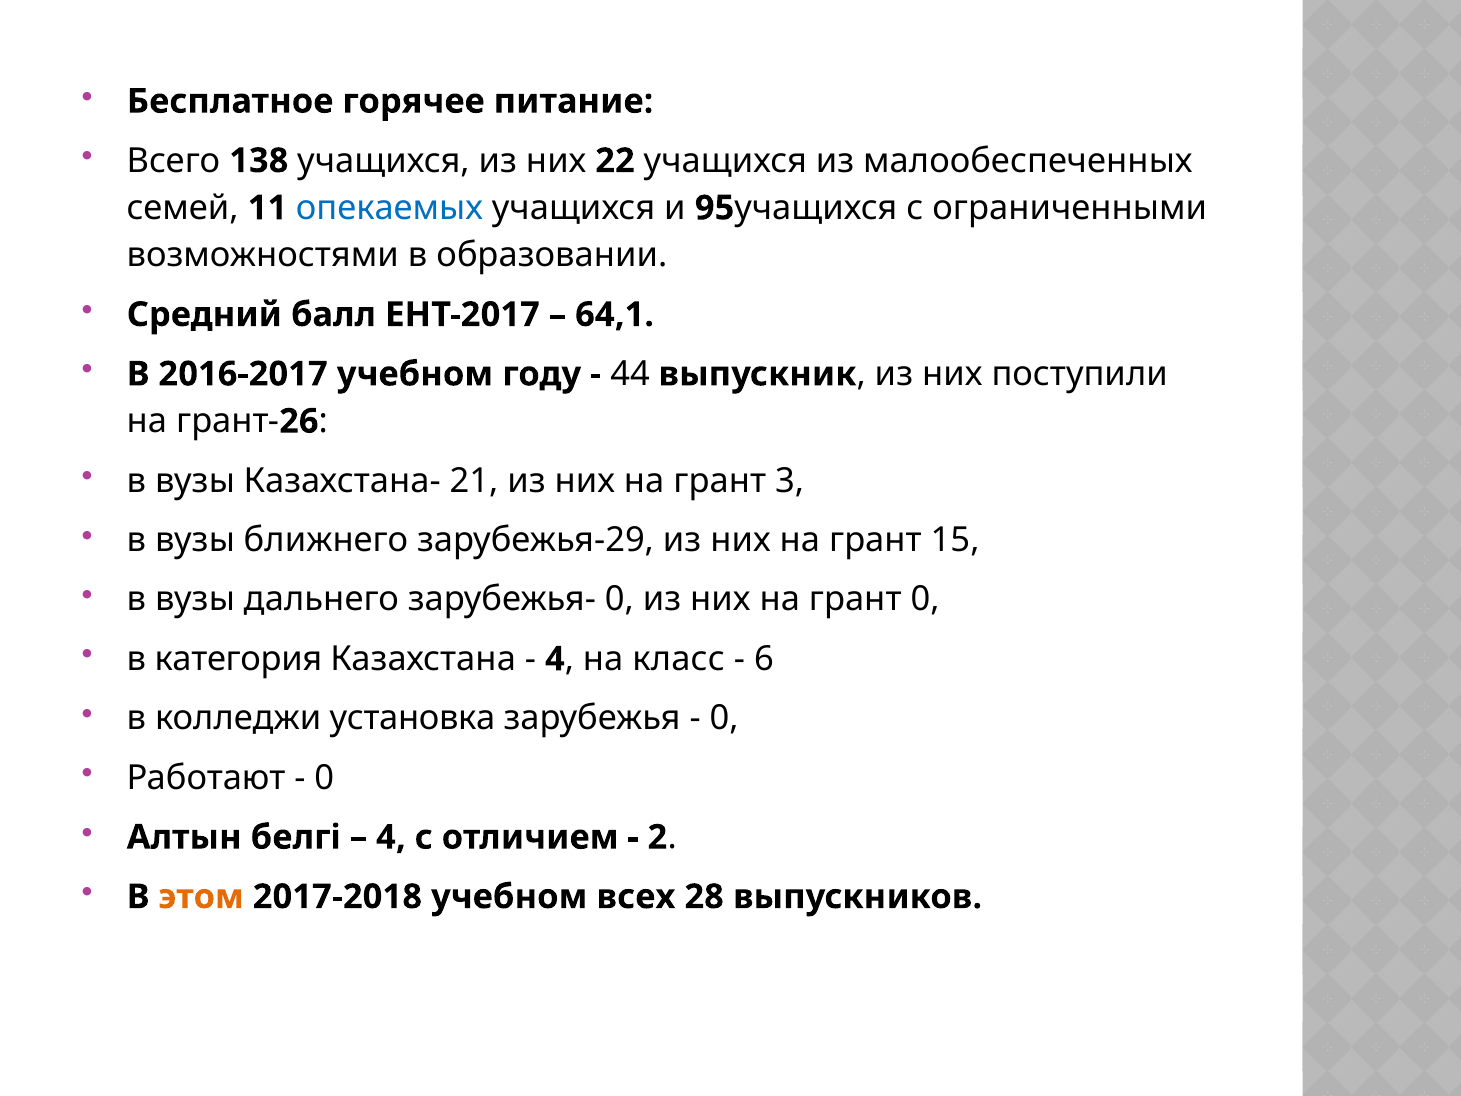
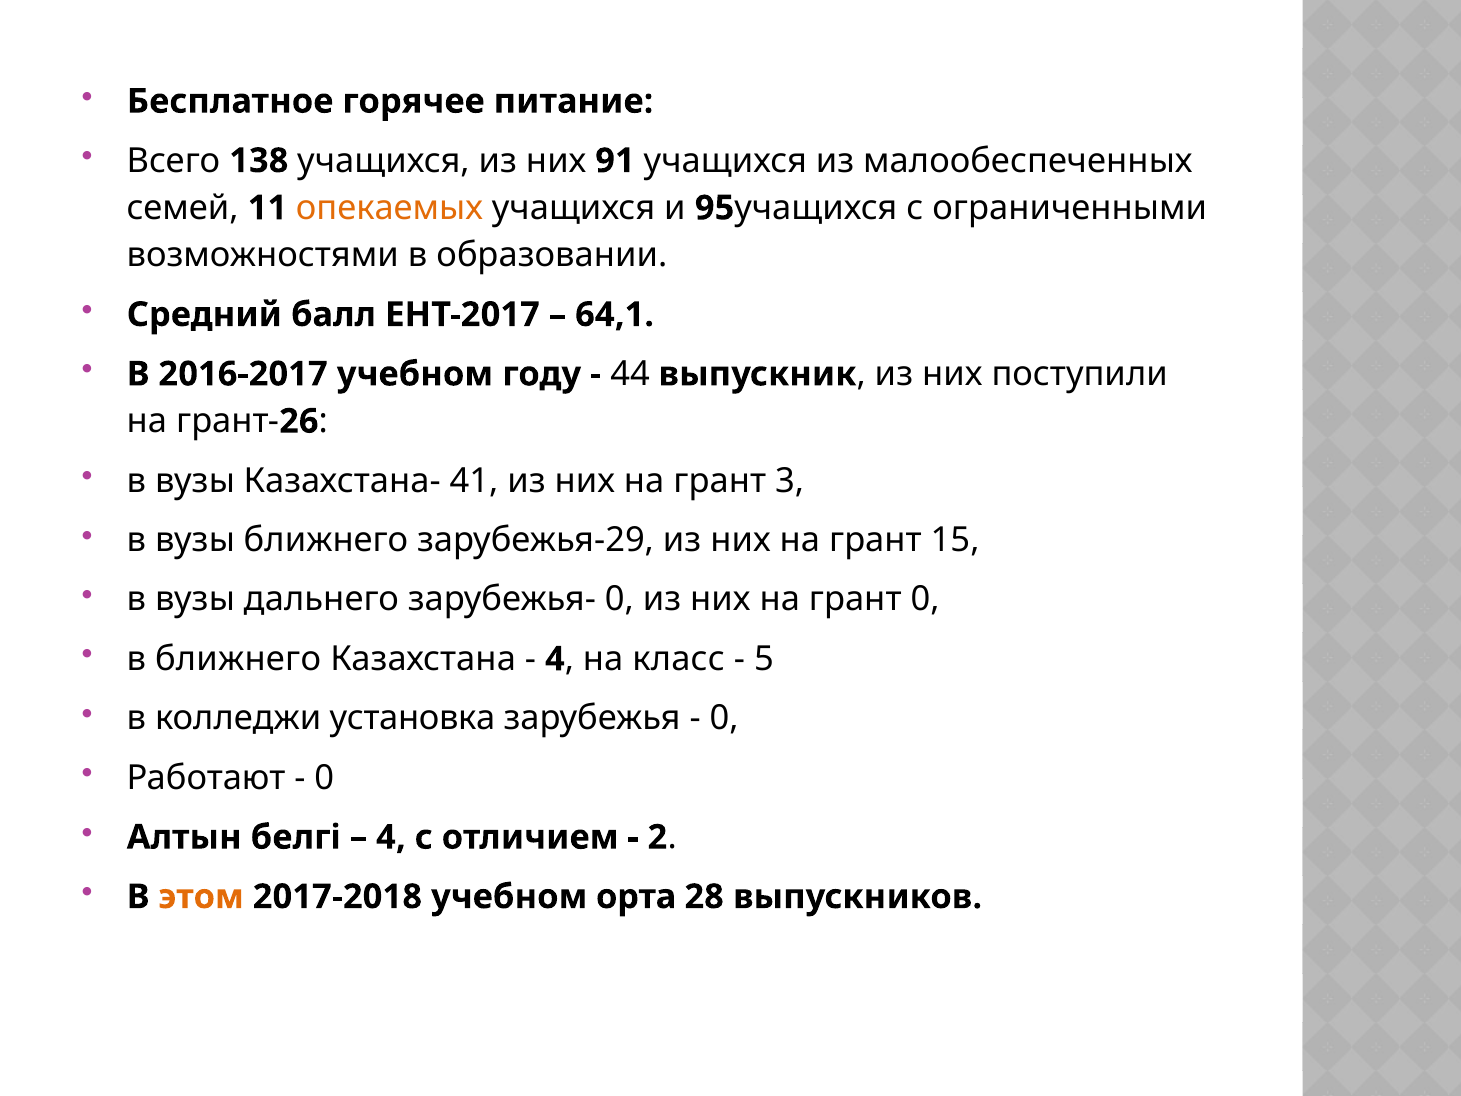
22: 22 -> 91 (615, 161)
опекаемых colour: blue -> orange (389, 208)
21: 21 -> 41 (474, 481)
в категория: категория -> ближнего (238, 659)
6: 6 -> 5 (764, 659)
всех: всех -> орта (636, 897)
